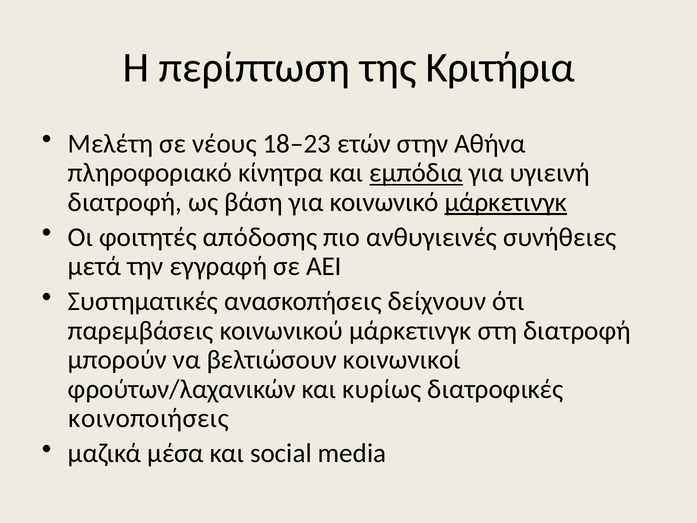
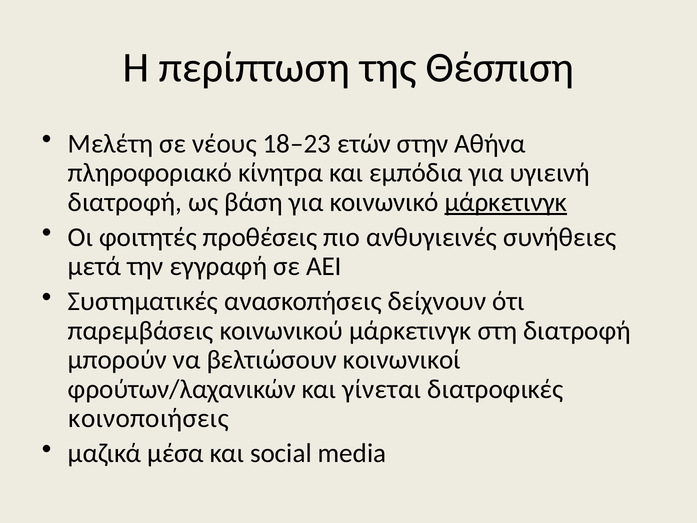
Κριτήρια: Κριτήρια -> Θέσπιση (500, 67)
εμπόδια underline: present -> none (416, 173)
απόδοσης: απόδοσης -> προθέσεις (260, 237)
κυρίως: κυρίως -> γίνεται (382, 389)
